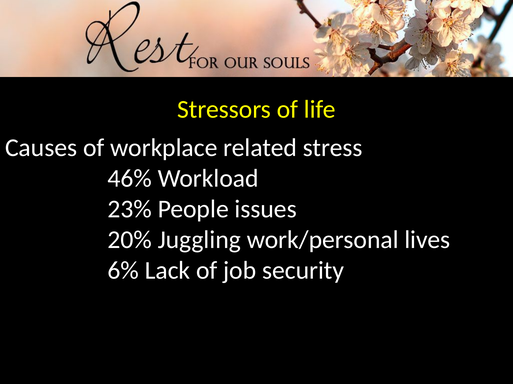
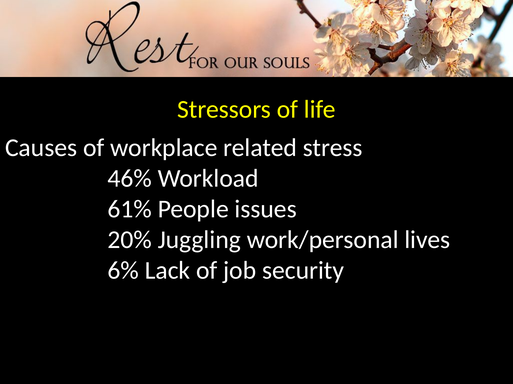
23%: 23% -> 61% (130, 209)
